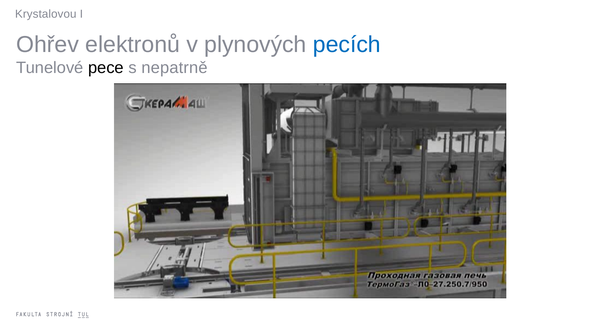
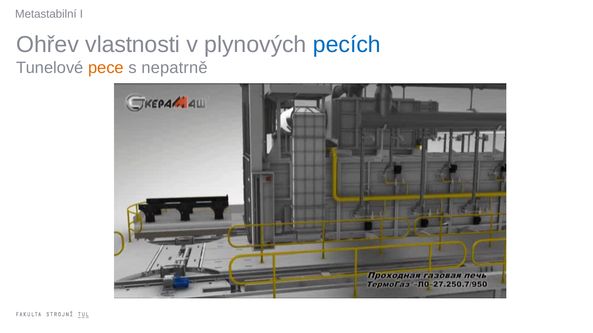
Krystalovou: Krystalovou -> Metastabilní (46, 14)
elektronů: elektronů -> vlastnosti (133, 45)
pece colour: black -> orange (106, 68)
